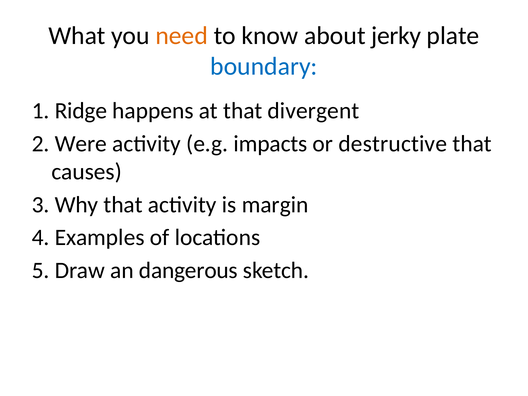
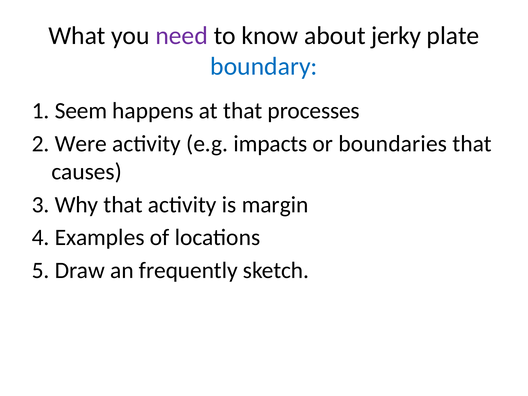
need colour: orange -> purple (182, 36)
Ridge: Ridge -> Seem (81, 111)
divergent: divergent -> processes (314, 111)
destructive: destructive -> boundaries (393, 144)
dangerous: dangerous -> frequently (188, 270)
